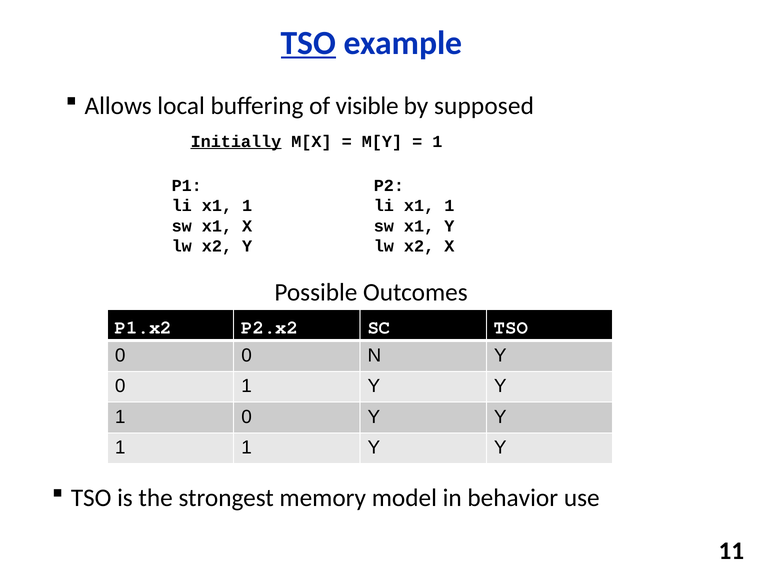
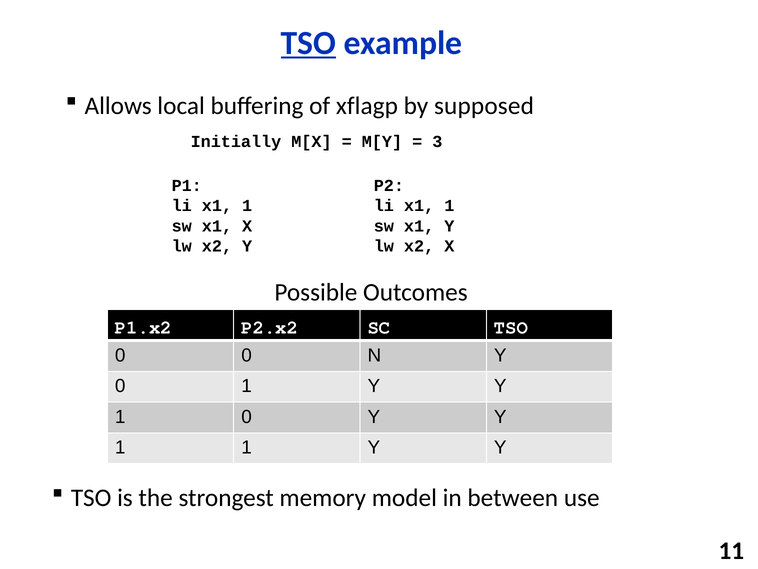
visible: visible -> xflagp (367, 106)
Initially underline: present -> none (236, 141)
1: 1 -> 3 (437, 141)
behavior: behavior -> between (513, 497)
